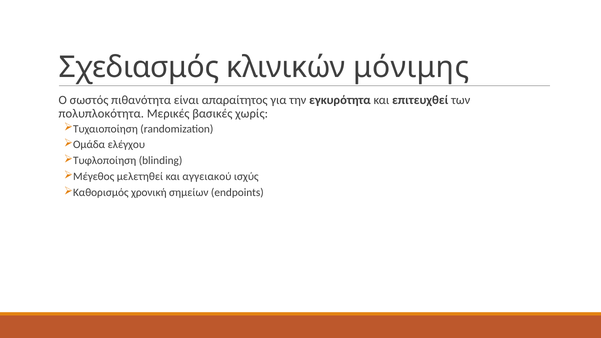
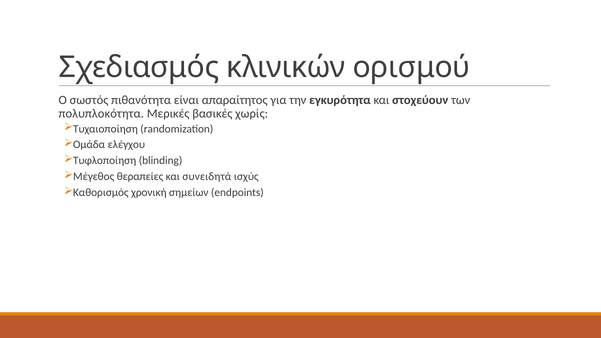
μόνιμης: μόνιμης -> ορισμού (412, 67)
επιτευχθεί: επιτευχθεί -> στοχεύουν (420, 100)
μελετηθεί: μελετηθεί -> θεραπείες (140, 177)
αγγειακού: αγγειακού -> συνειδητά (207, 177)
